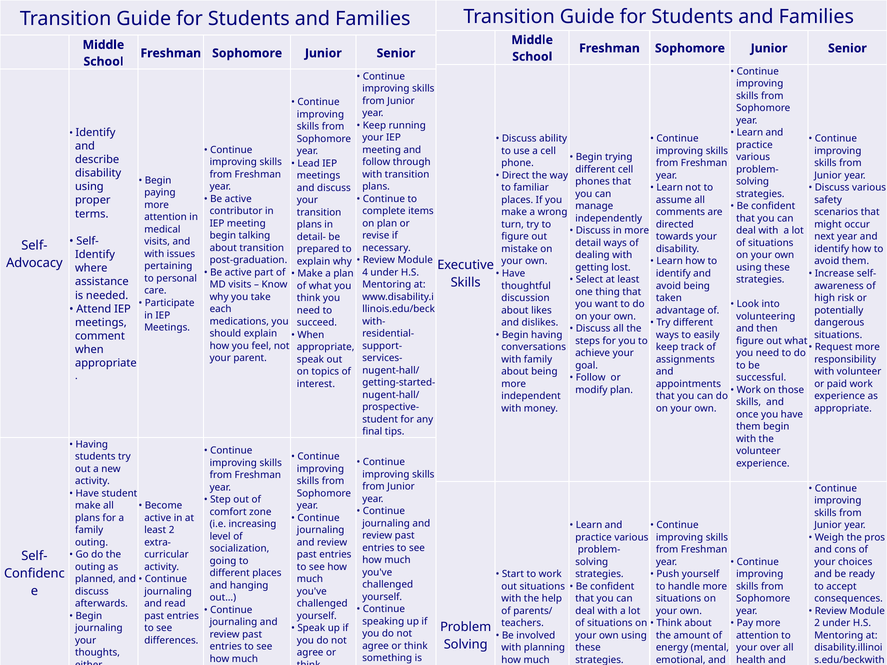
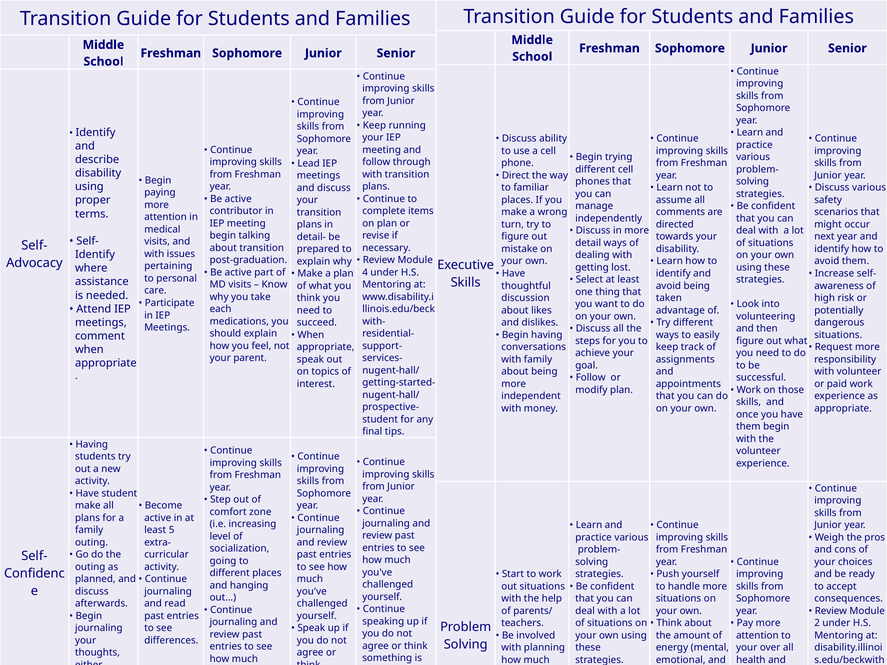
least 2: 2 -> 5 (172, 530)
